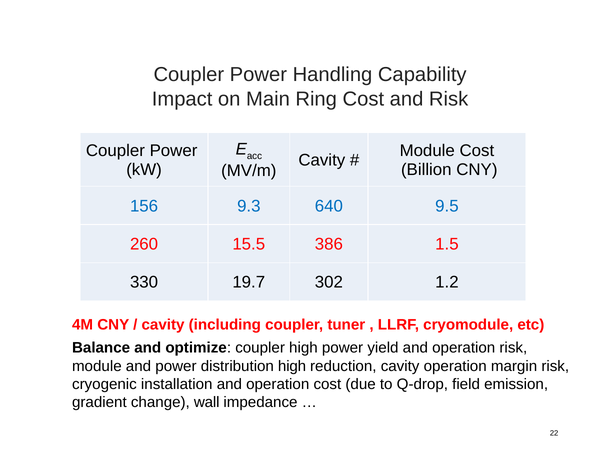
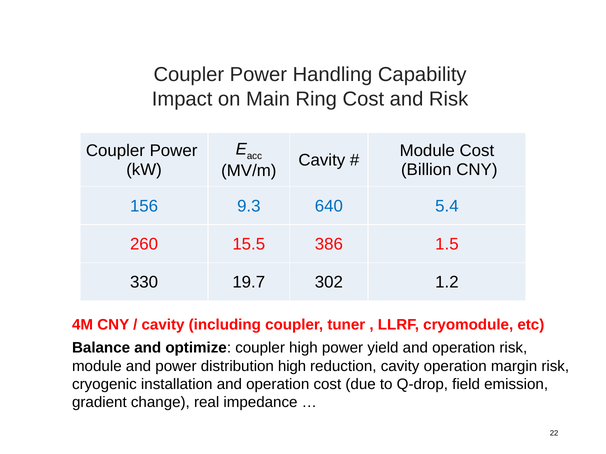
9.5: 9.5 -> 5.4 (447, 206)
wall: wall -> real (207, 403)
